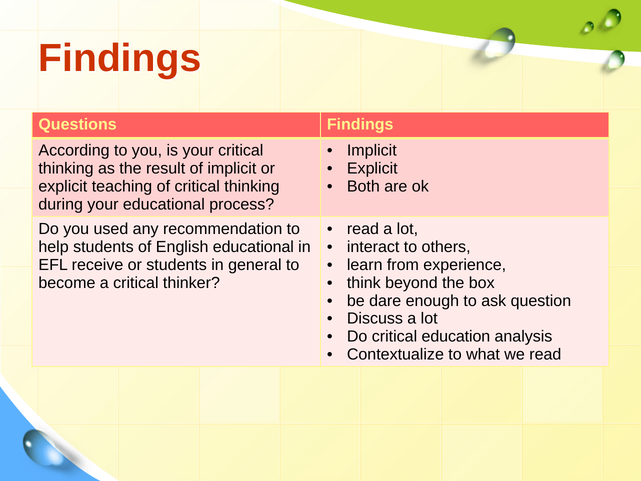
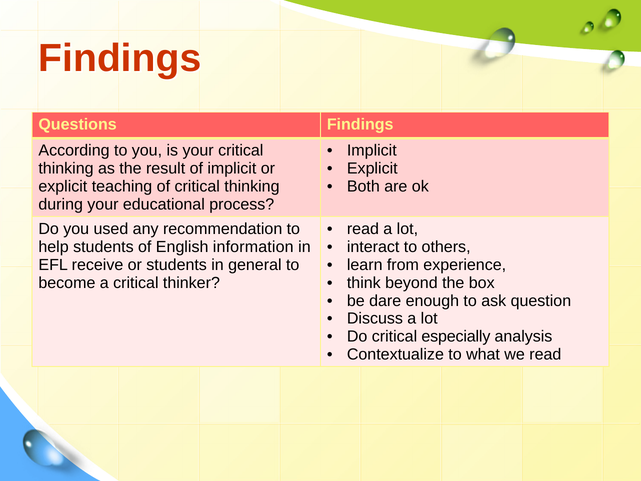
English educational: educational -> information (253, 247)
education: education -> especially (456, 336)
